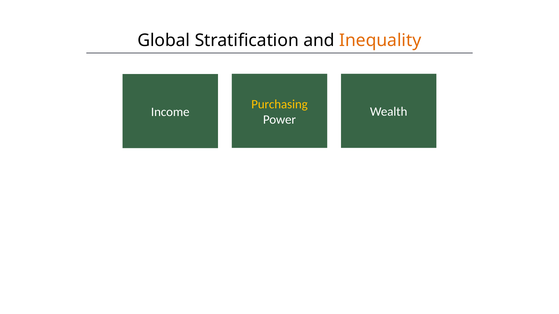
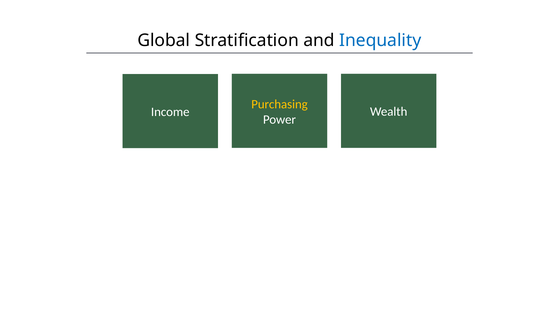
Inequality colour: orange -> blue (380, 40)
